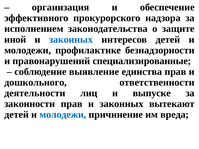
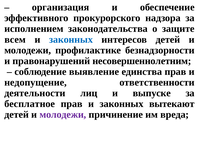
иной: иной -> всем (15, 40)
специализированные: специализированные -> несовершеннолетним (142, 61)
дошкольного: дошкольного -> недопущение (36, 83)
законности: законности -> бесплатное (30, 104)
молодежи colour: blue -> purple (63, 115)
